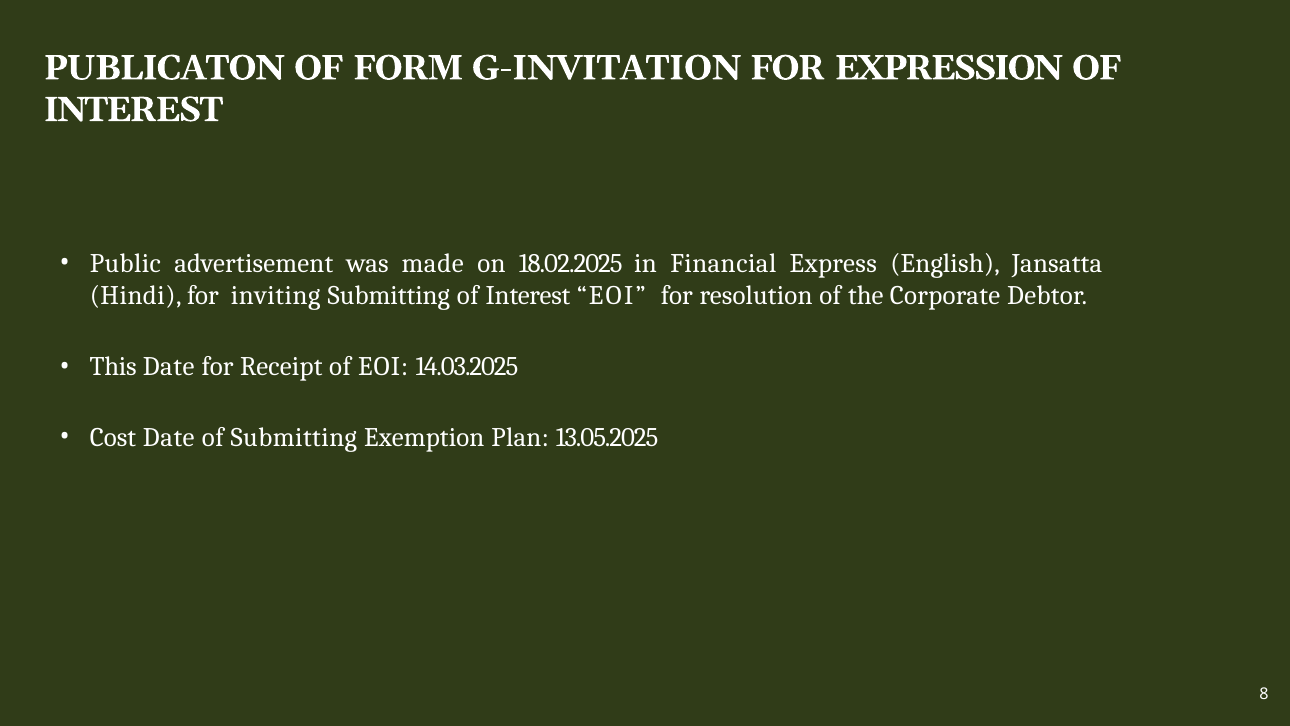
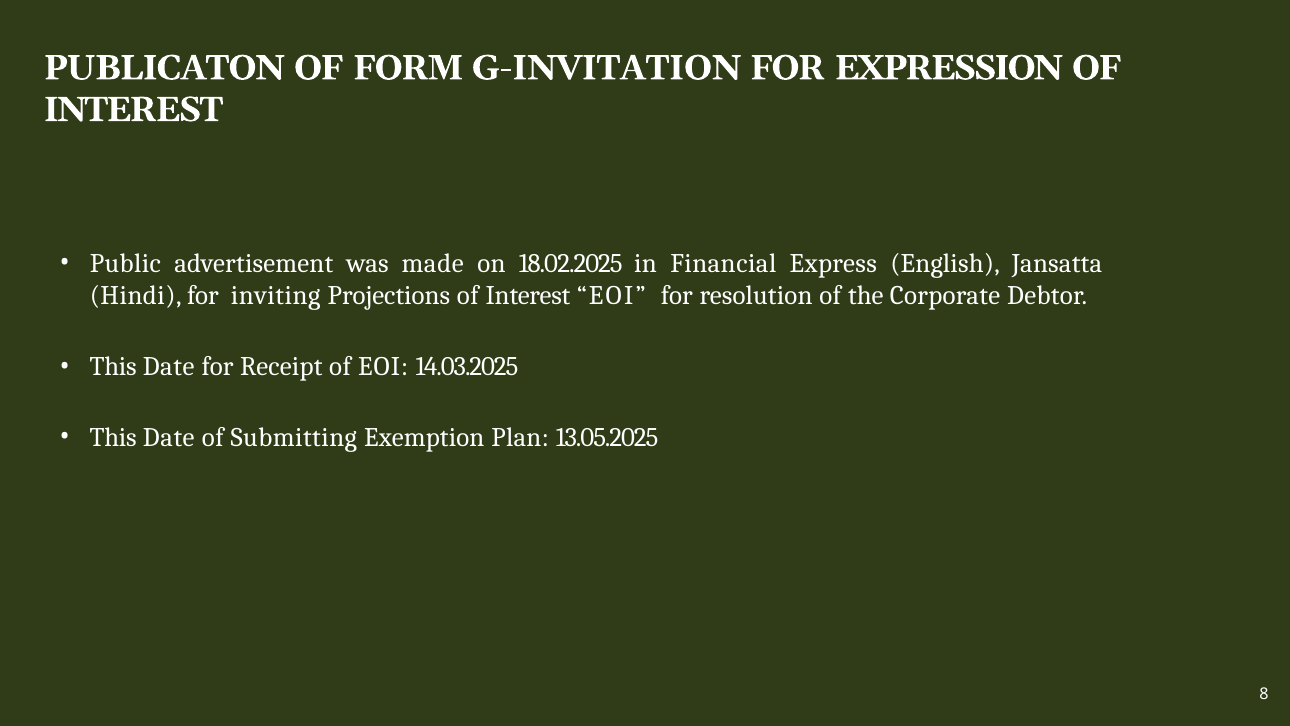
inviting Submitting: Submitting -> Projections (389, 296)
Cost: Cost -> This (113, 437)
